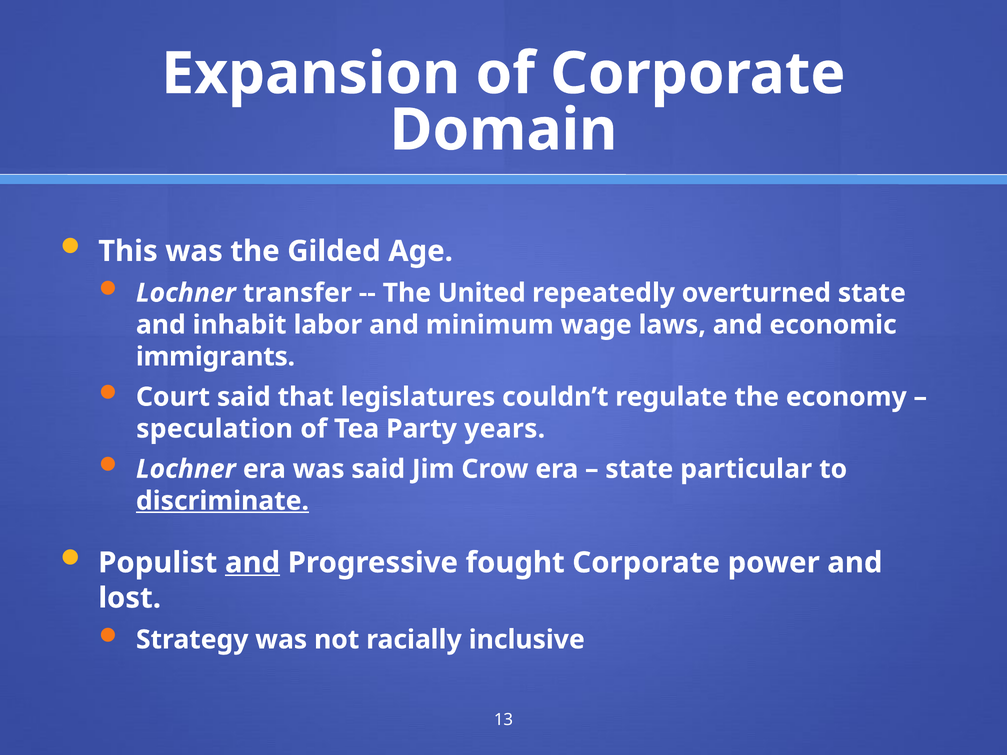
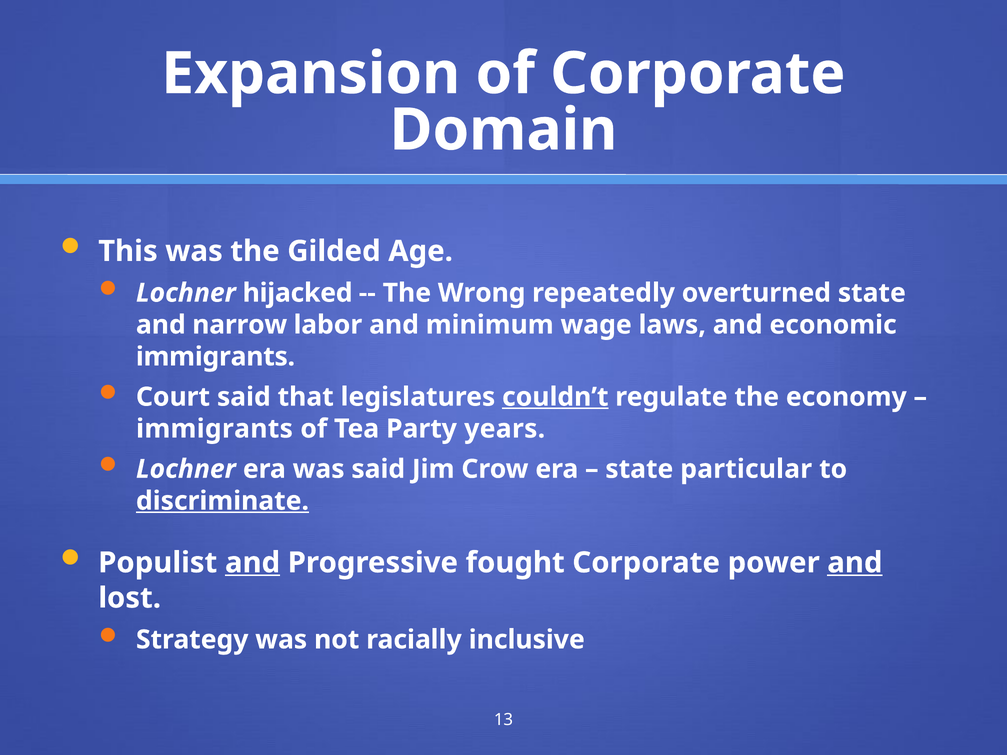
transfer: transfer -> hijacked (298, 293)
United: United -> Wrong (482, 293)
inhabit: inhabit -> narrow (240, 325)
couldn’t underline: none -> present (555, 397)
speculation: speculation -> immigrants (215, 429)
and underline: none -> present (855, 563)
